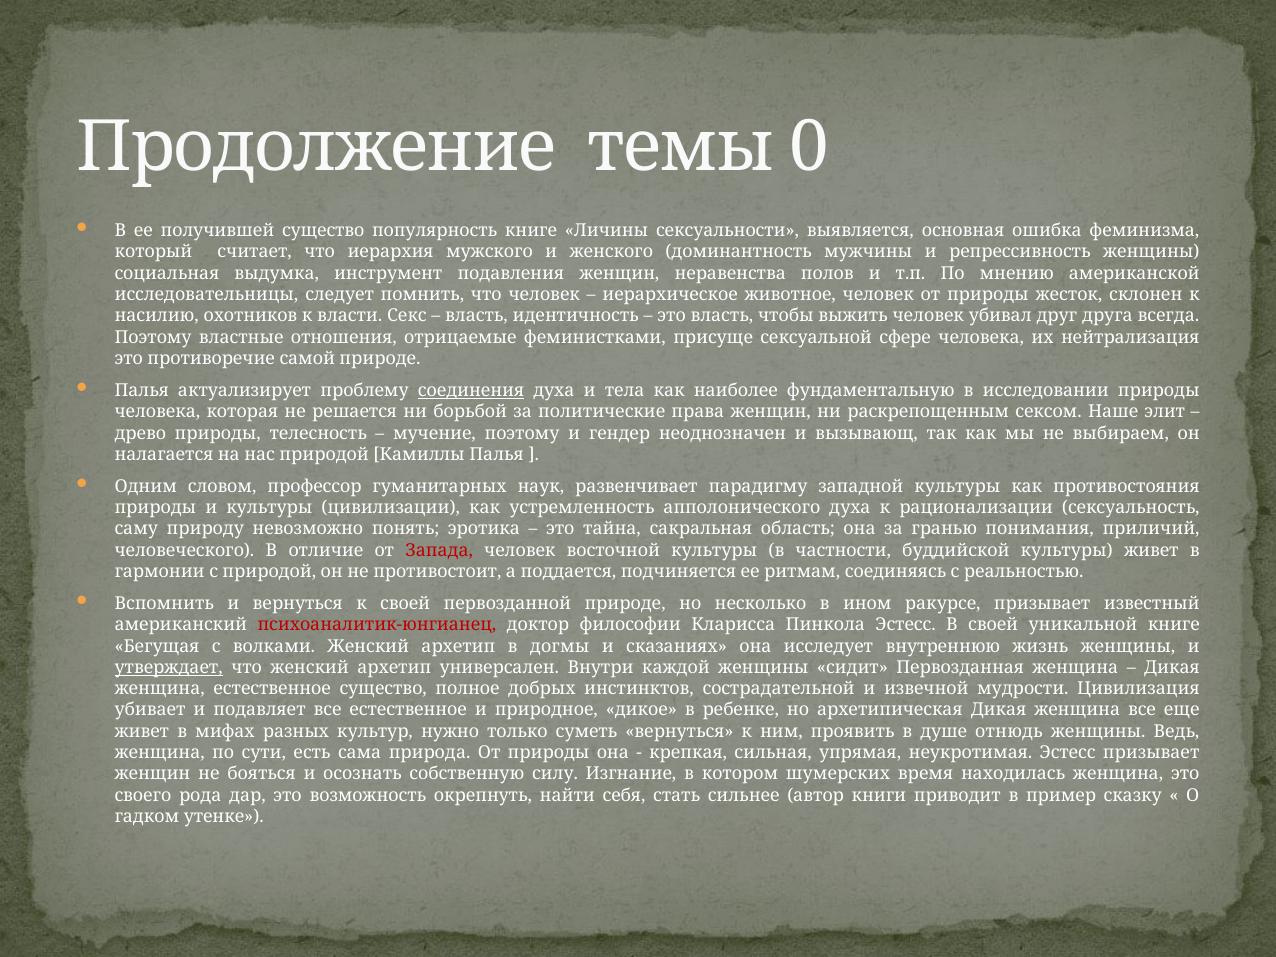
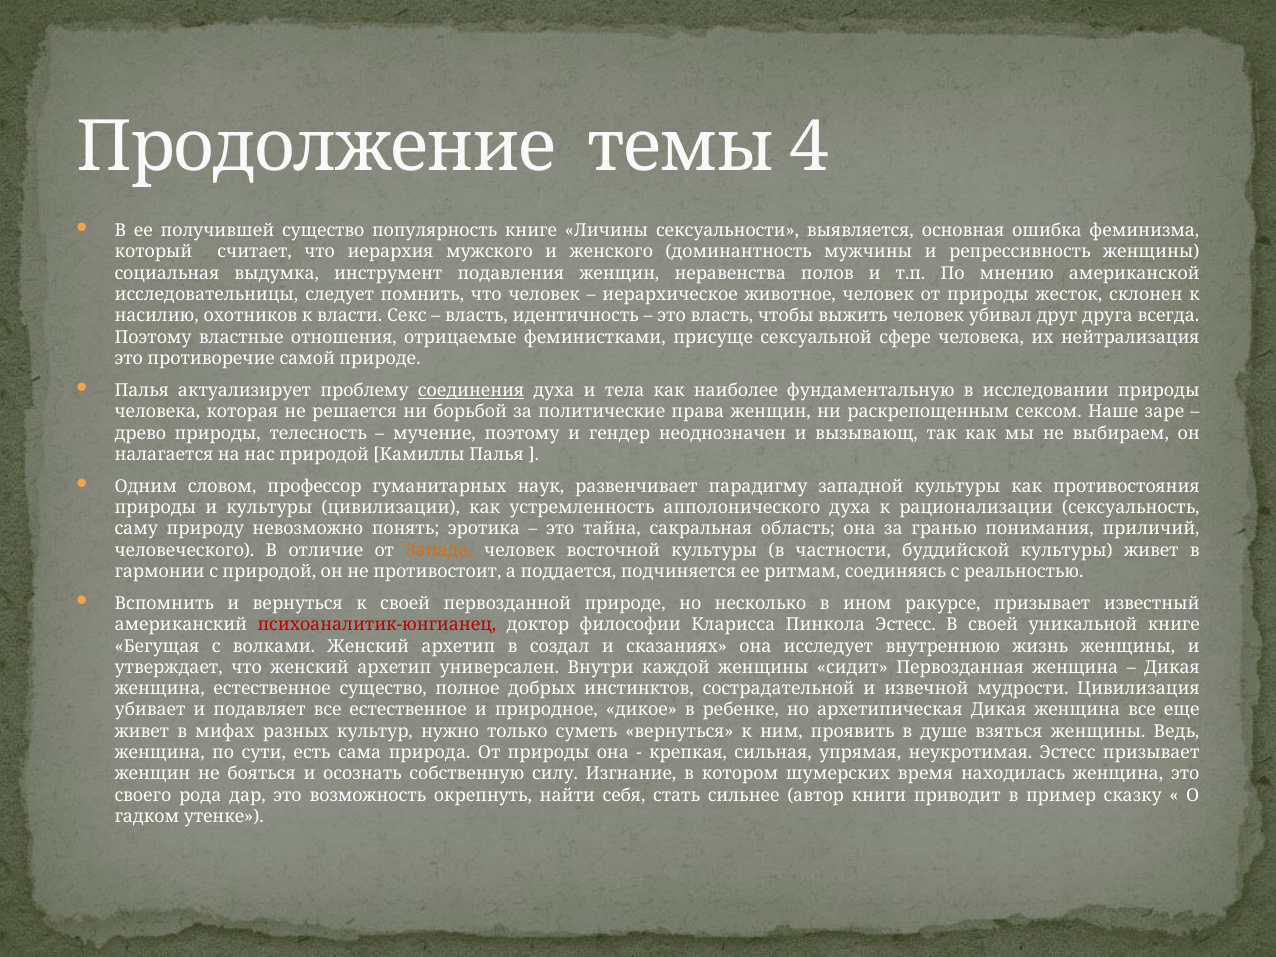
0: 0 -> 4 (809, 148)
элит: элит -> заре (1165, 412)
Запада colour: red -> orange (439, 550)
догмы: догмы -> создал (560, 646)
утверждает underline: present -> none (169, 667)
отнюдь: отнюдь -> взяться (1009, 731)
